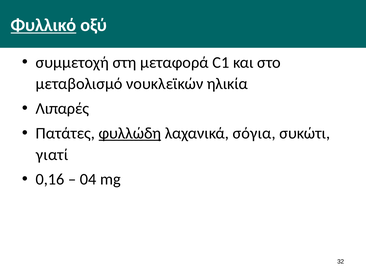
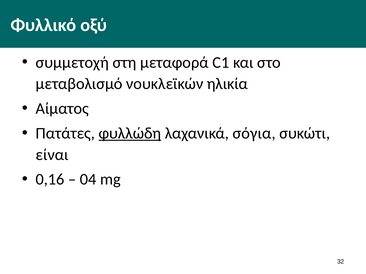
Φυλλικό underline: present -> none (43, 25)
Λιπαρές: Λιπαρές -> Αίματος (62, 109)
γιατί: γιατί -> είναι (52, 155)
